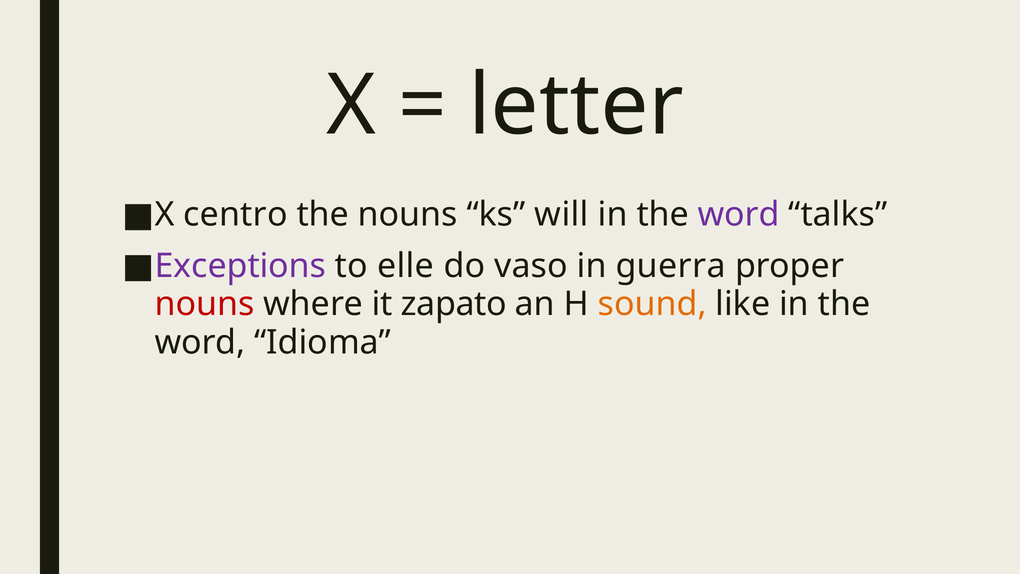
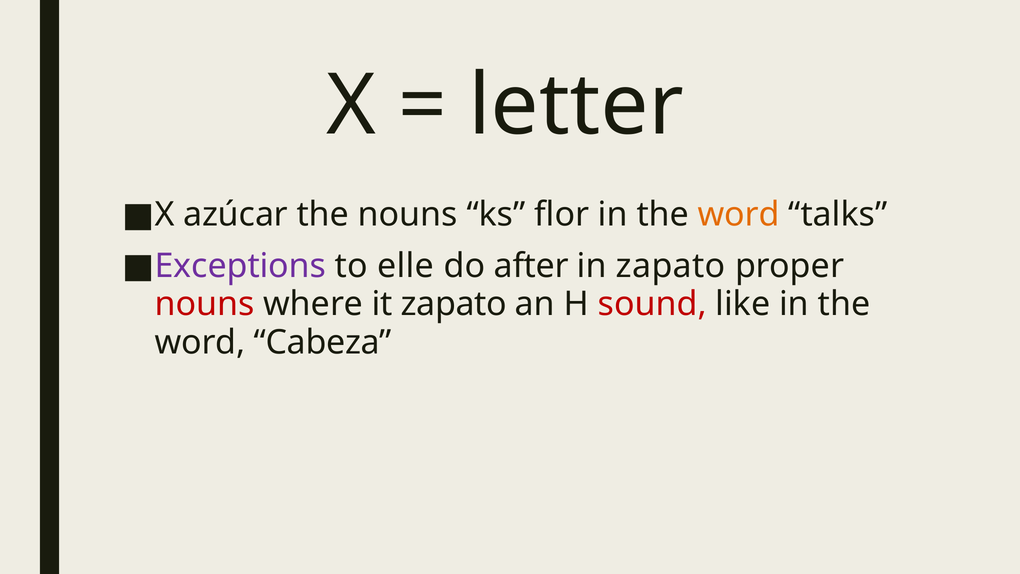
centro: centro -> azúcar (236, 215)
will: will -> flor (562, 215)
word colour: purple -> orange (739, 215)
vaso: vaso -> after (531, 266)
in guerra: guerra -> zapato (671, 266)
sound colour: orange -> red (652, 304)
Idioma: Idioma -> Cabeza (323, 342)
